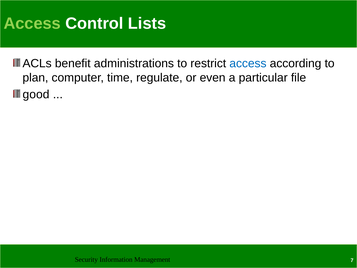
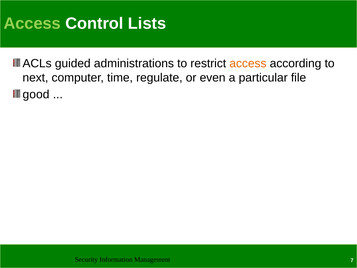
benefit: benefit -> guided (73, 63)
access colour: blue -> orange (248, 63)
plan: plan -> next (35, 78)
